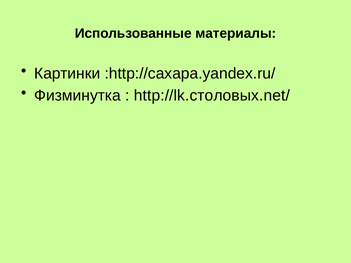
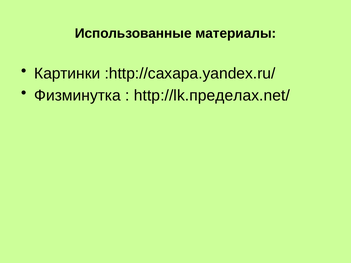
http://lk.столовых.net/: http://lk.столовых.net/ -> http://lk.пределах.net/ (212, 95)
